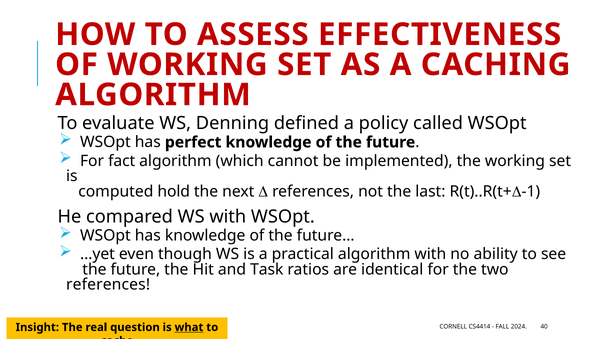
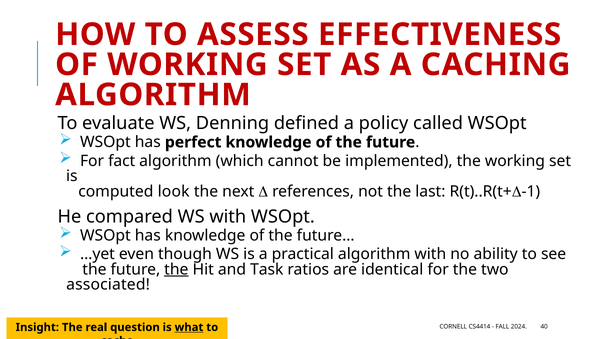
hold: hold -> look (174, 191)
the underline: none -> present (176, 270)
references: references -> associated (108, 285)
